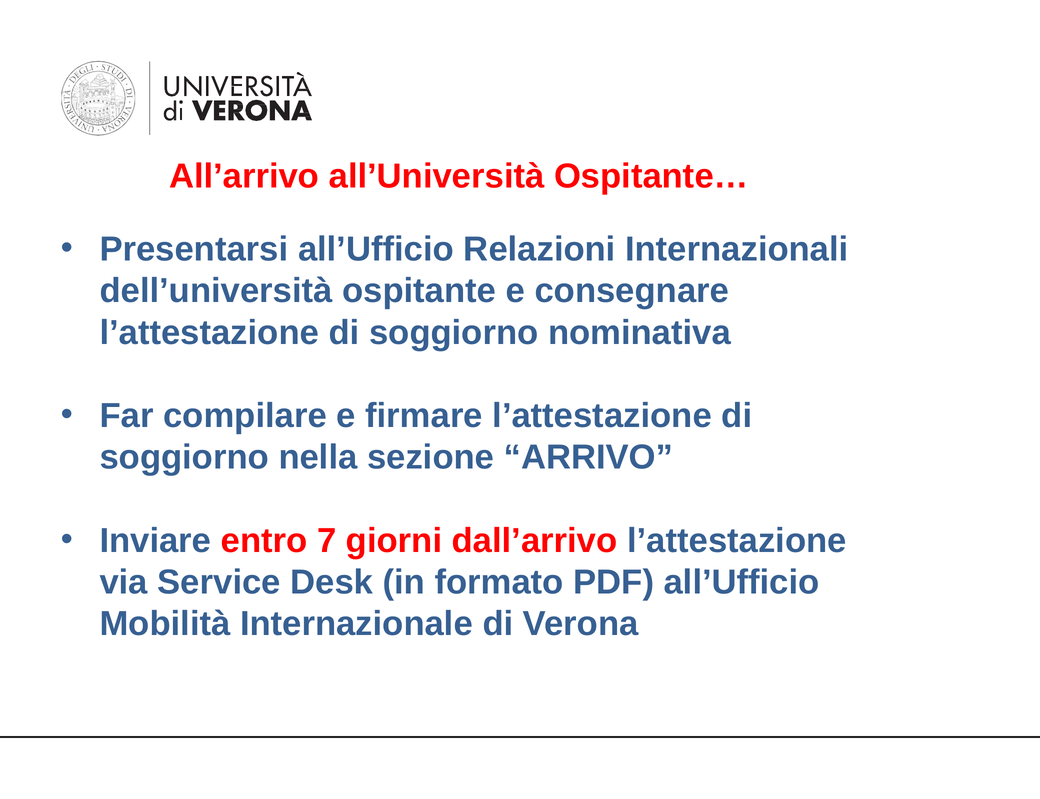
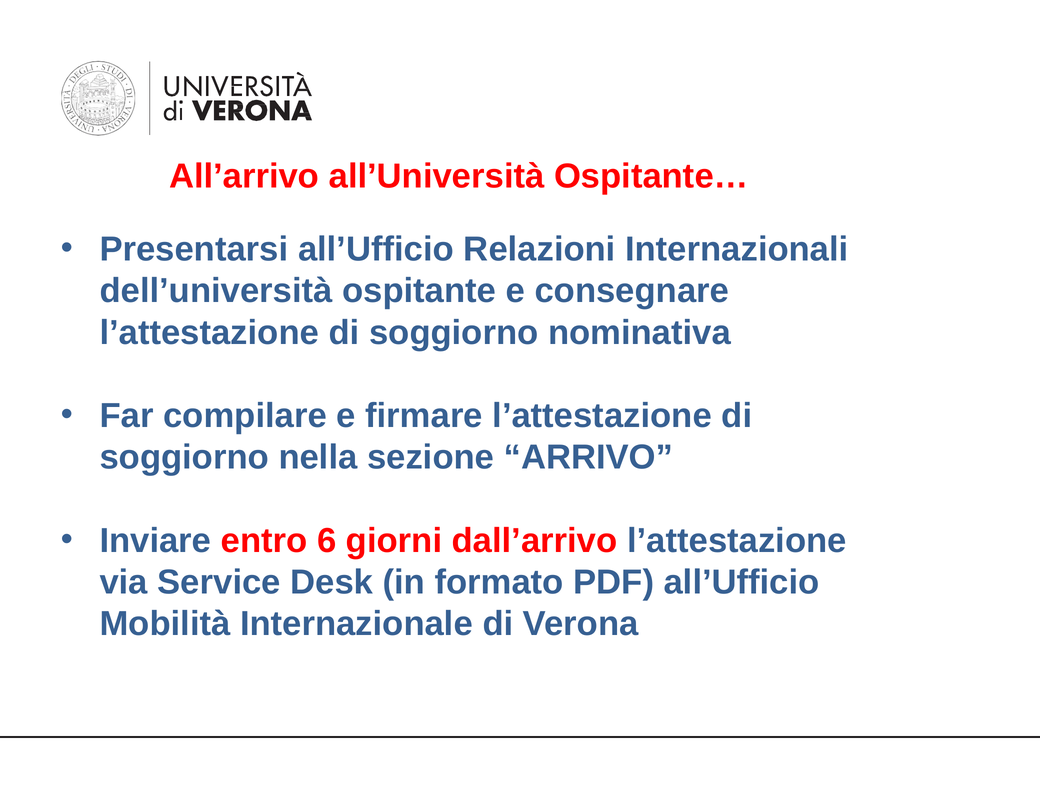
7: 7 -> 6 (327, 540)
